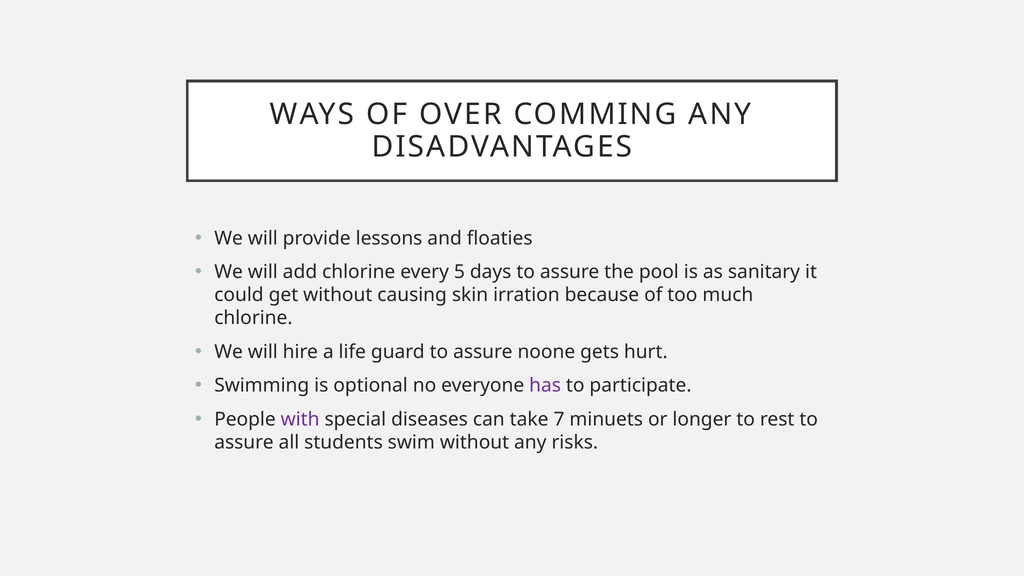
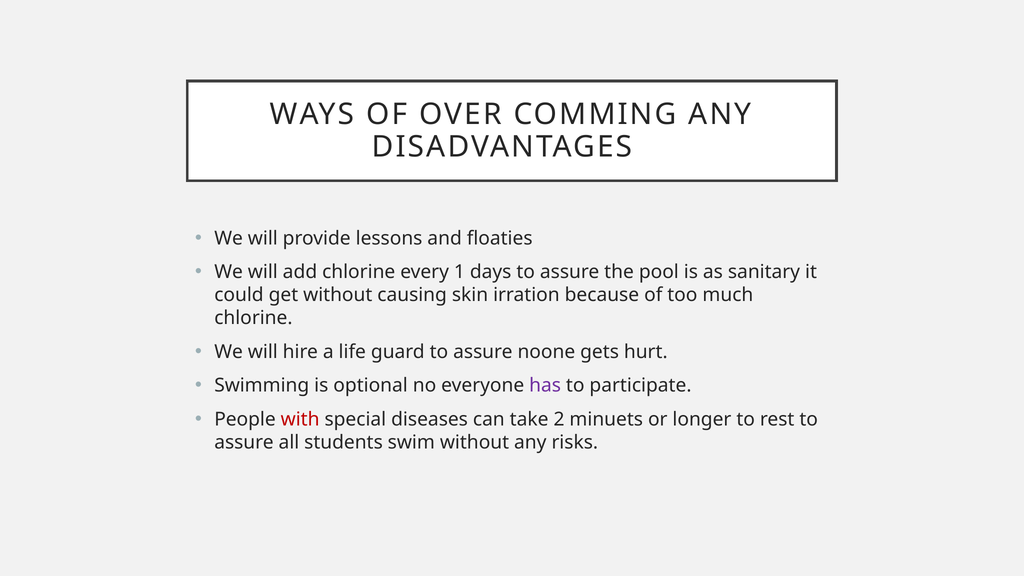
5: 5 -> 1 (459, 272)
with colour: purple -> red (300, 419)
7: 7 -> 2 (559, 419)
